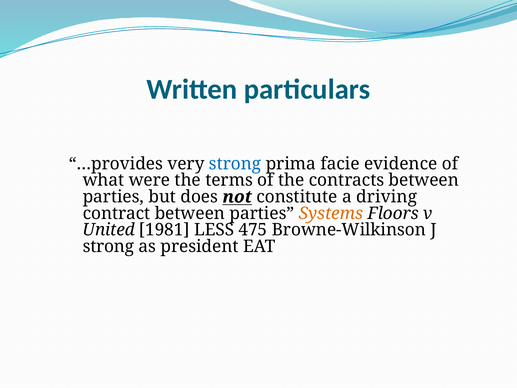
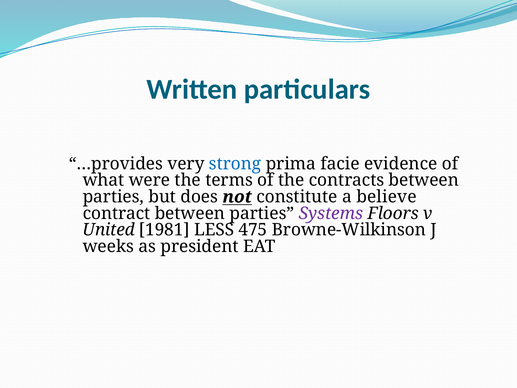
driving: driving -> believe (387, 197)
Systems colour: orange -> purple (331, 213)
strong: strong -> weeks (108, 246)
